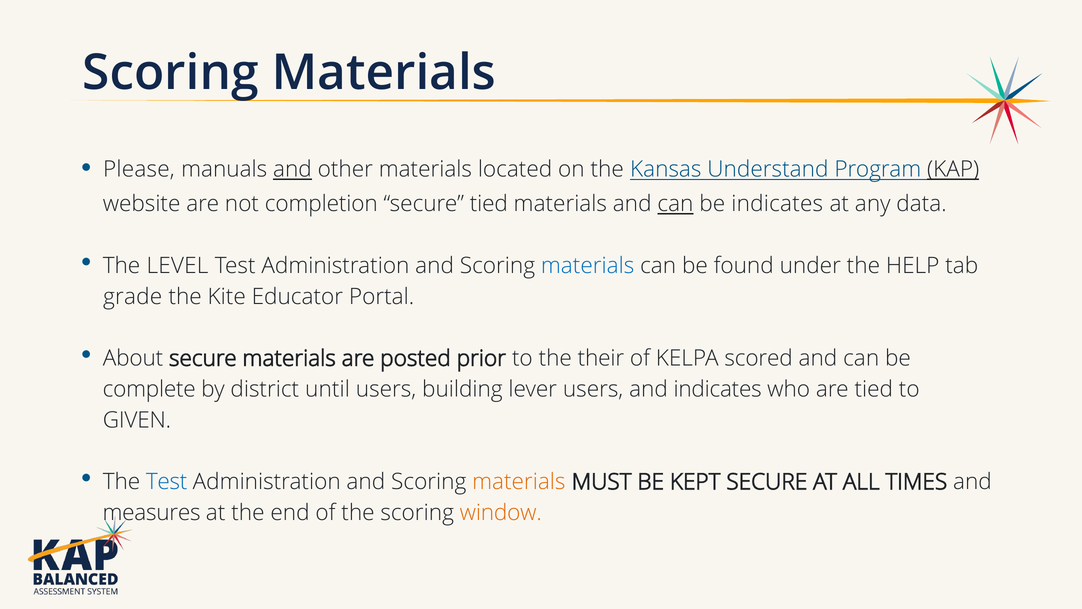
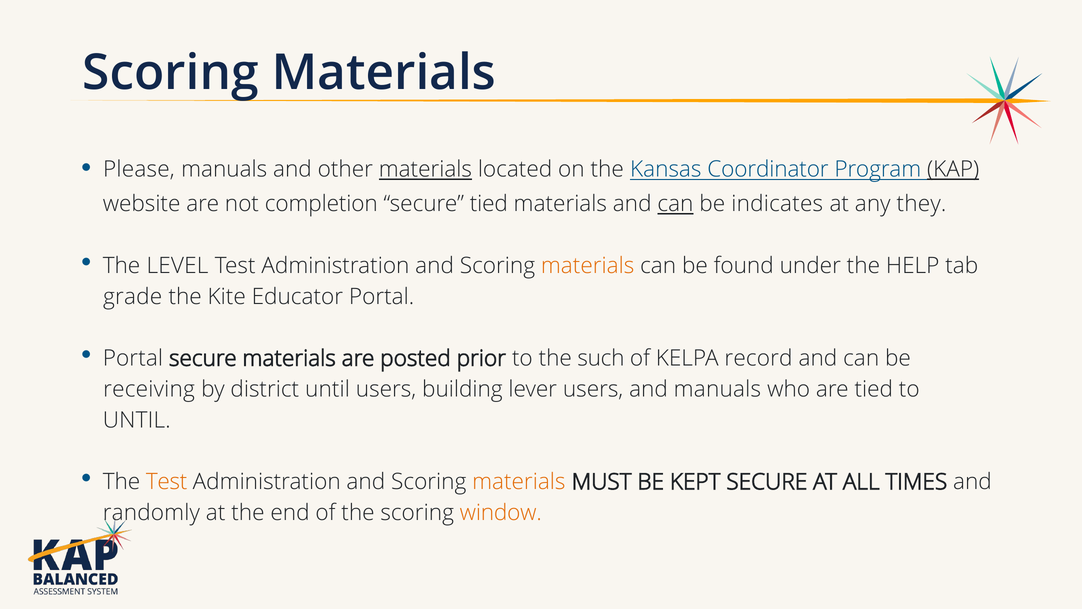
and underline: present -> none (292, 169)
materials underline: none -> present (425, 169)
Understand: Understand -> Coordinator (768, 169)
data: data -> they (921, 204)
materials colour: blue -> orange (588, 266)
About: About -> Portal (133, 358)
their: their -> such (601, 358)
scored: scored -> record (758, 358)
complete: complete -> receiving (149, 389)
and indicates: indicates -> manuals (717, 389)
GIVEN: GIVEN -> UNTIL (137, 420)
Test colour: blue -> orange (167, 482)
measures: measures -> randomly (151, 512)
